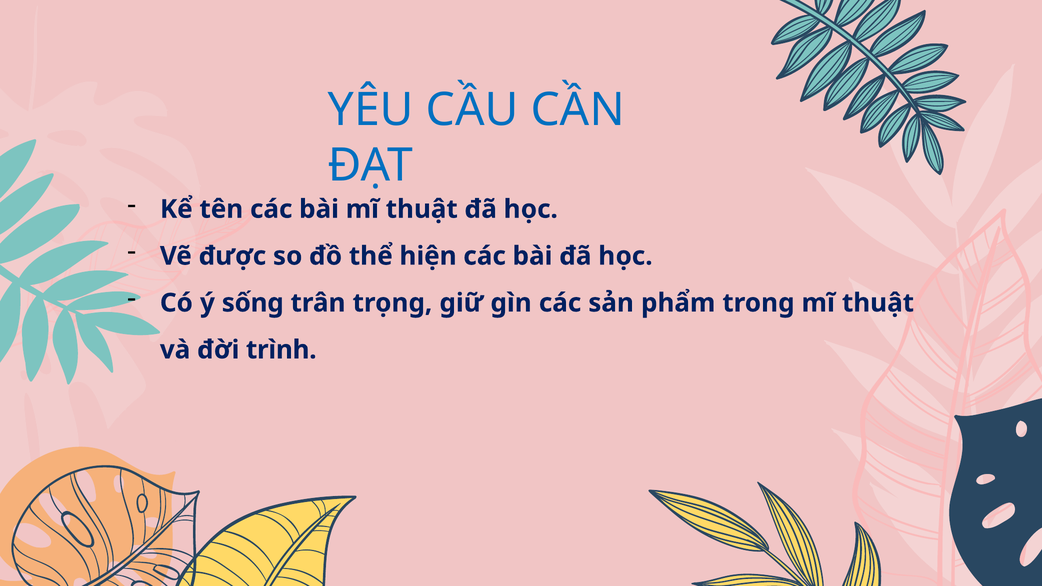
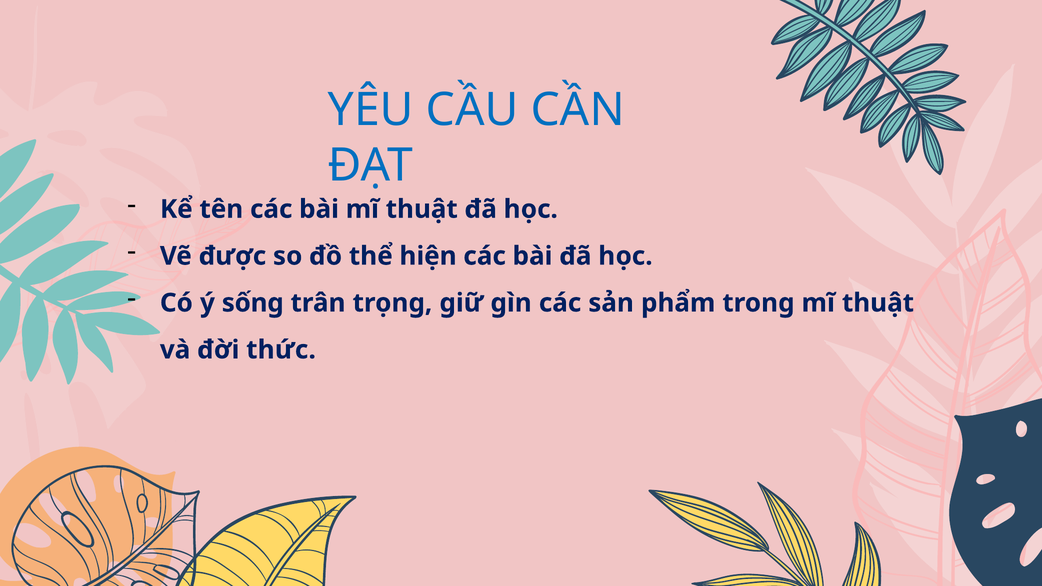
trình: trình -> thức (281, 350)
